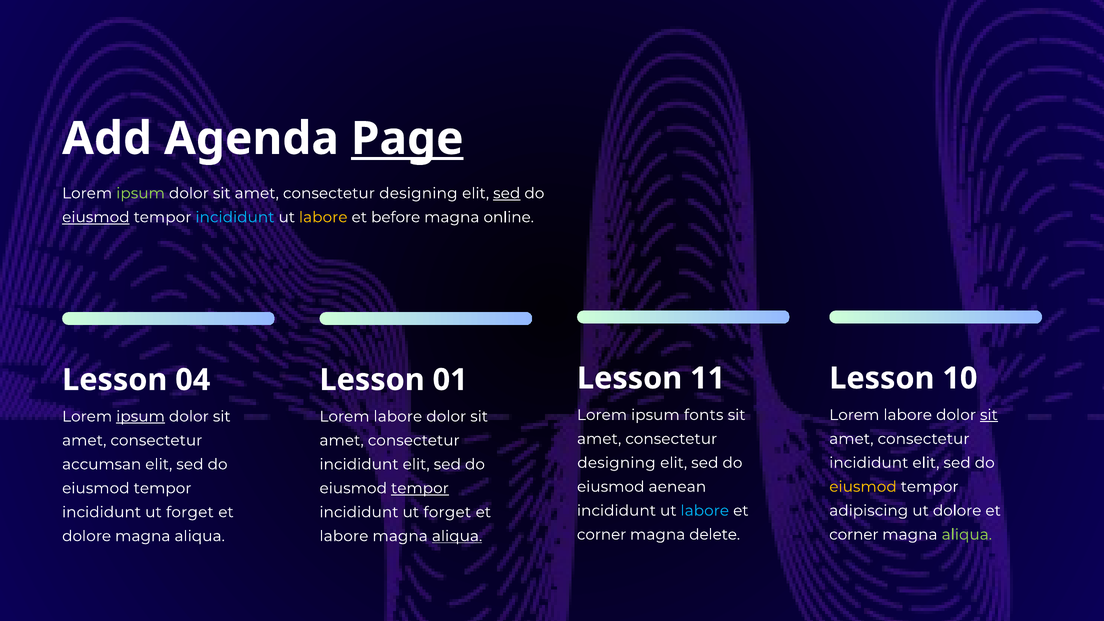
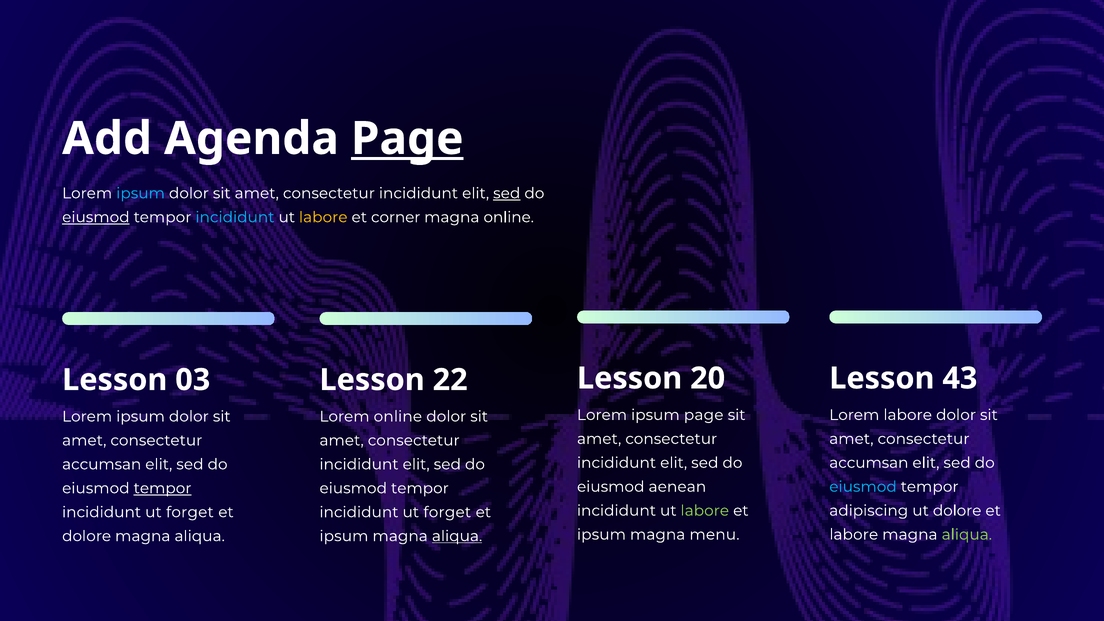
ipsum colour: light green -> light blue (141, 193)
designing: designing -> incididunt (418, 193)
before: before -> corner (396, 217)
11: 11 -> 20 (708, 378)
10: 10 -> 43 (960, 378)
04: 04 -> 03 (193, 380)
01: 01 -> 22 (450, 380)
ipsum fonts: fonts -> page (704, 415)
sit underline: present -> none (989, 415)
ipsum underline: present -> none (141, 416)
labore: labore -> online (398, 416)
designing: designing -> incididunt (617, 463)
incididunt: incididunt -> accumsan (869, 463)
eiusmod colour: yellow -> light blue (863, 487)
tempor underline: none -> present (163, 488)
tempor underline: present -> none (420, 488)
labore colour: light blue -> light green (705, 511)
corner: corner -> ipsum (601, 535)
delete: delete -> menu (714, 535)
corner: corner -> labore (854, 535)
labore: labore -> ipsum (344, 536)
